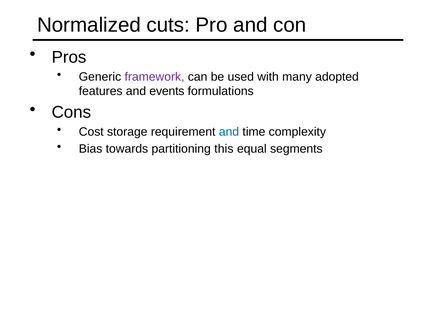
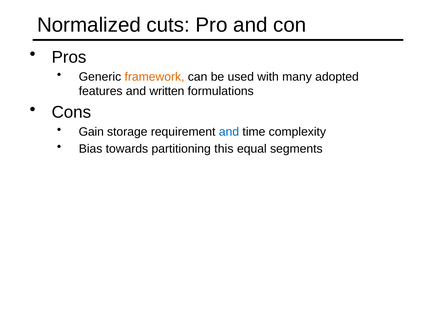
framework colour: purple -> orange (155, 77)
events: events -> written (167, 91)
Cost: Cost -> Gain (91, 132)
